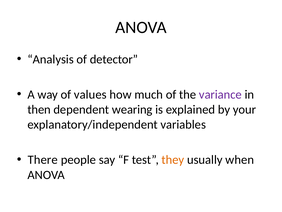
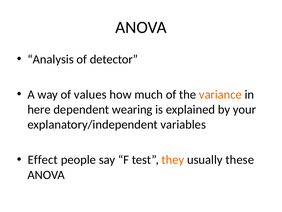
variance colour: purple -> orange (220, 94)
then: then -> here (39, 109)
There: There -> Effect (43, 159)
when: when -> these (240, 159)
